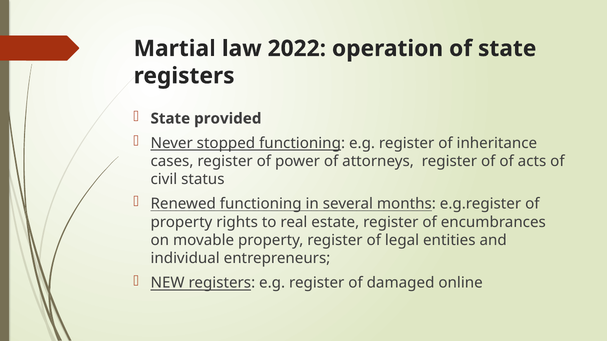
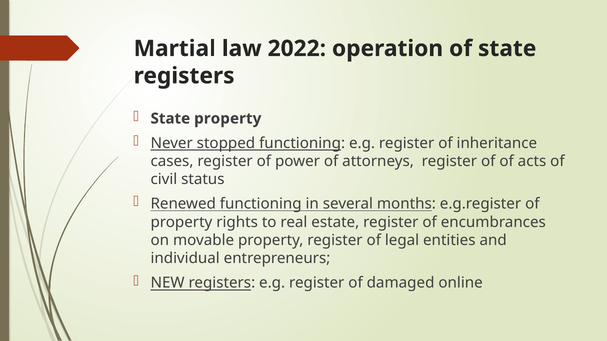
State provided: provided -> property (228, 119)
